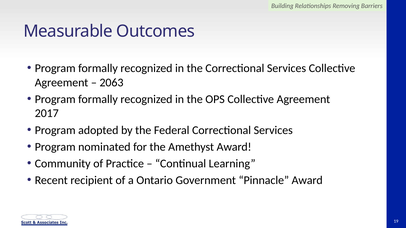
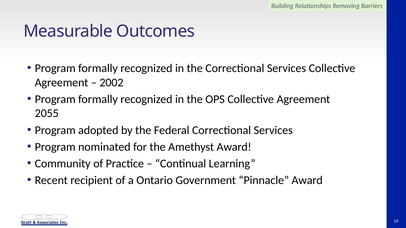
2063: 2063 -> 2002 (111, 83)
2017: 2017 -> 2055 (47, 114)
